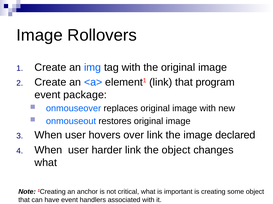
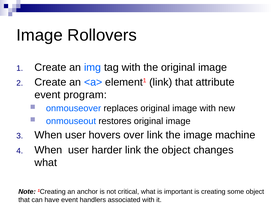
program: program -> attribute (215, 83)
package: package -> program (85, 95)
declared: declared -> machine (235, 136)
